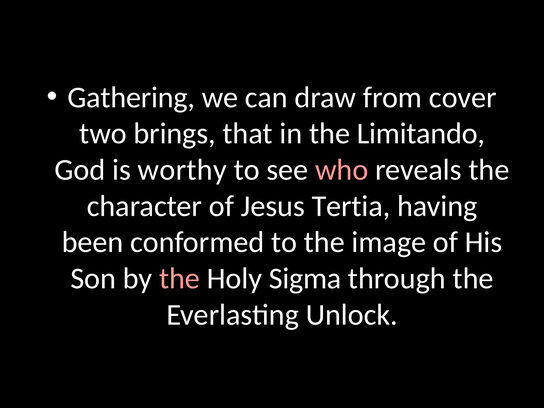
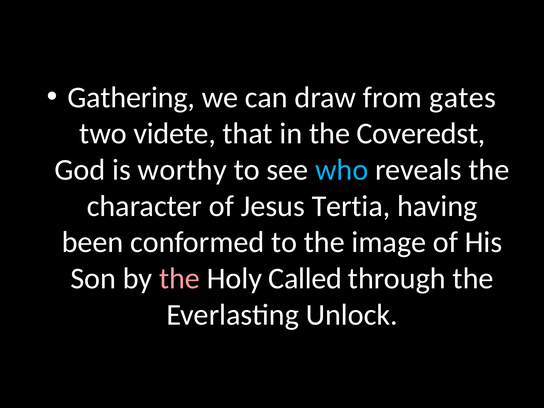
cover: cover -> gates (463, 97)
brings: brings -> videte (175, 134)
Limitando: Limitando -> Coveredst (421, 134)
who colour: pink -> light blue (342, 170)
Sigma: Sigma -> Called (305, 279)
